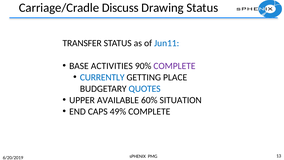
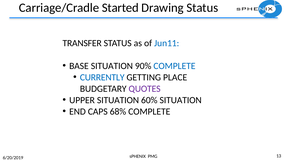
Discuss: Discuss -> Started (120, 8)
BASE ACTIVITIES: ACTIVITIES -> SITUATION (112, 66)
COMPLETE colour: purple -> blue (174, 66)
QUOTES colour: blue -> purple (145, 89)
UPPER AVAILABLE: AVAILABLE -> SITUATION (118, 100)
49%: 49% -> 68% (118, 111)
